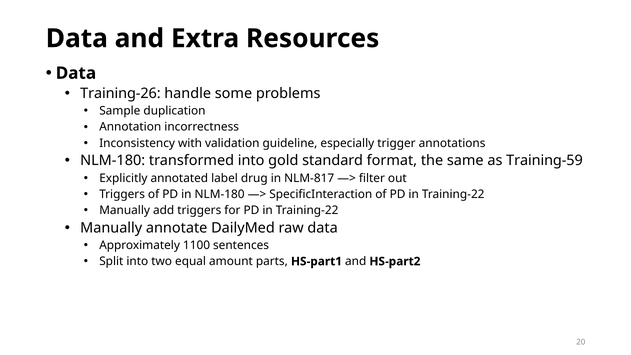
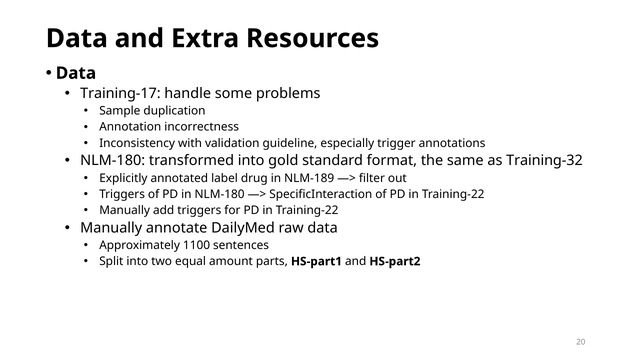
Training-26: Training-26 -> Training-17 (120, 93)
Training-59: Training-59 -> Training-32 (544, 161)
NLM-817: NLM-817 -> NLM-189 (309, 178)
